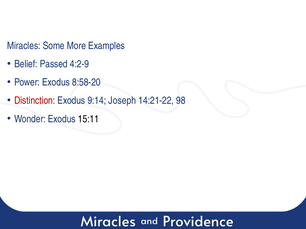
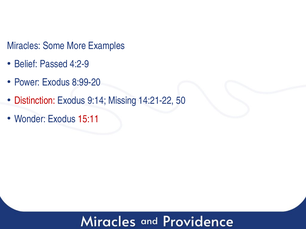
8:58-20: 8:58-20 -> 8:99-20 (86, 82)
Joseph: Joseph -> Missing (122, 101)
98: 98 -> 50 (181, 101)
15:11 colour: black -> red (88, 119)
